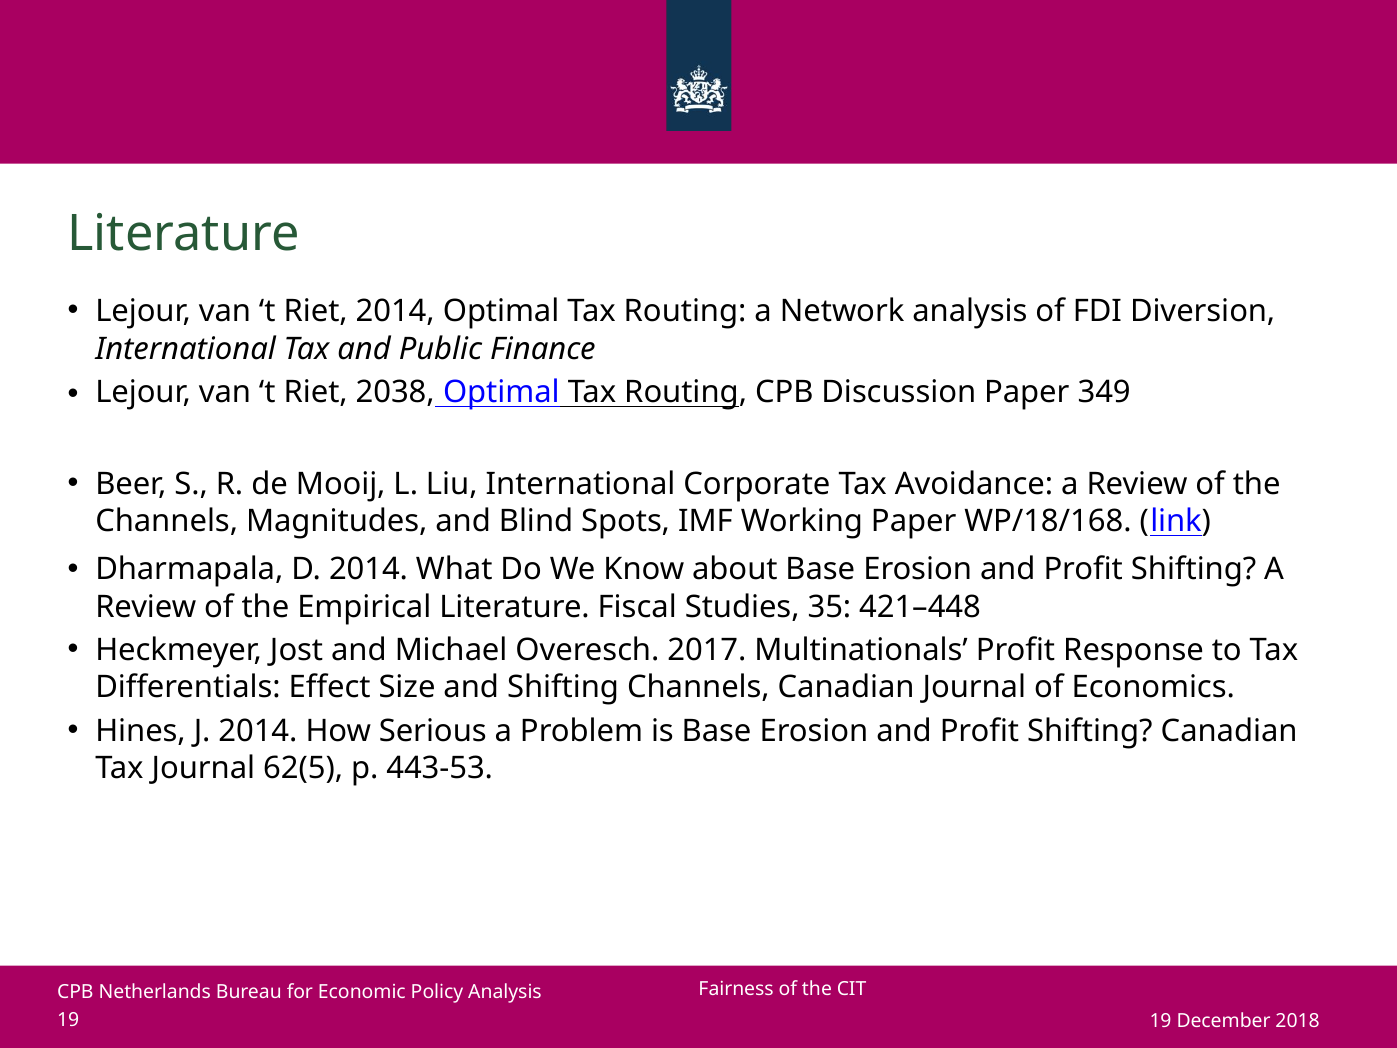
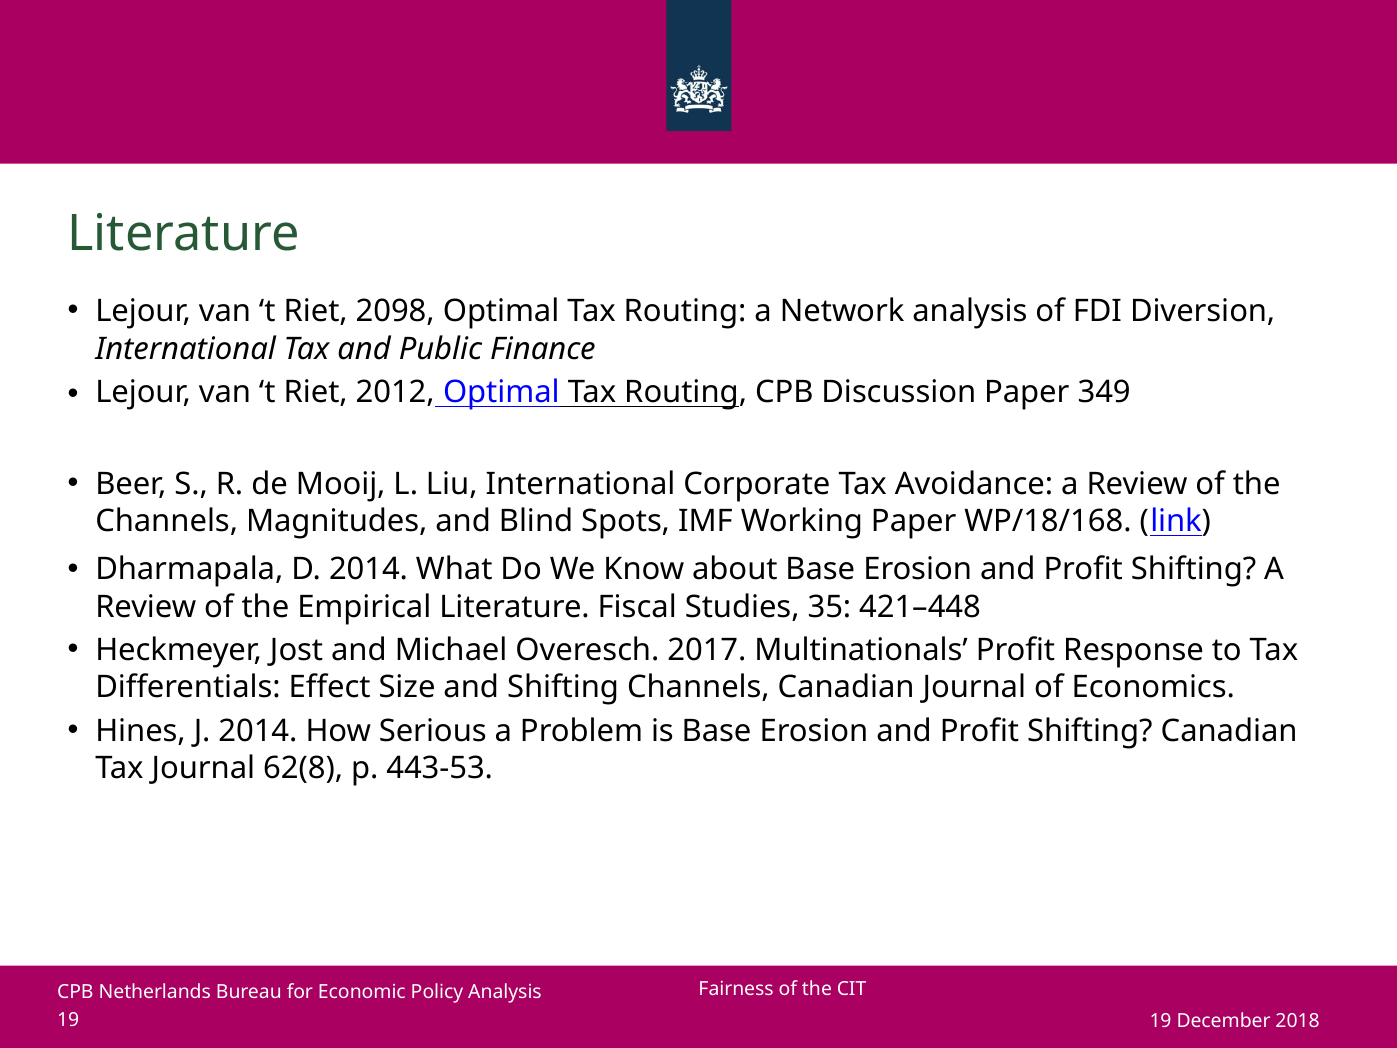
Riet 2014: 2014 -> 2098 (395, 311)
2038: 2038 -> 2012 (395, 392)
62(5: 62(5 -> 62(8 (303, 768)
